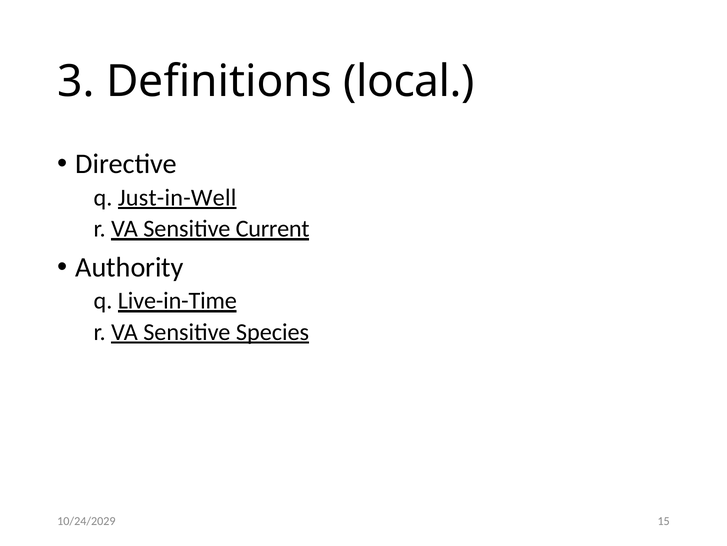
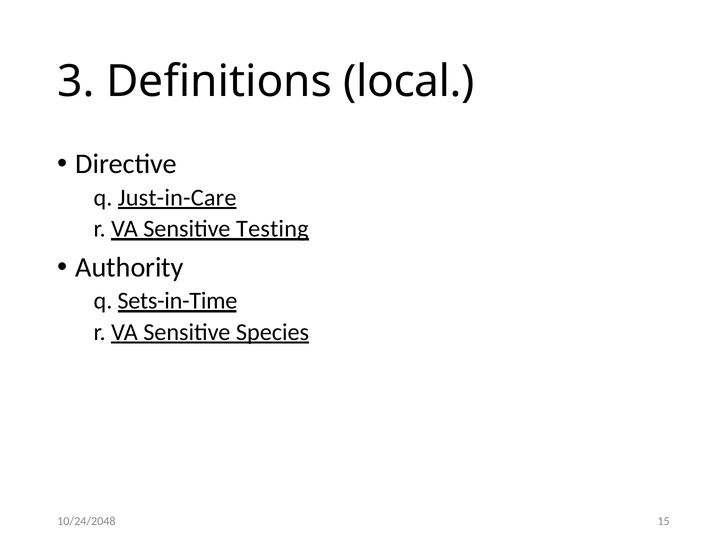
Just-in-Well: Just-in-Well -> Just-in-Care (177, 197)
Current: Current -> Testing (272, 229)
Live-in-Time: Live-in-Time -> Sets-in-Time (177, 300)
10/24/2029: 10/24/2029 -> 10/24/2048 (86, 521)
